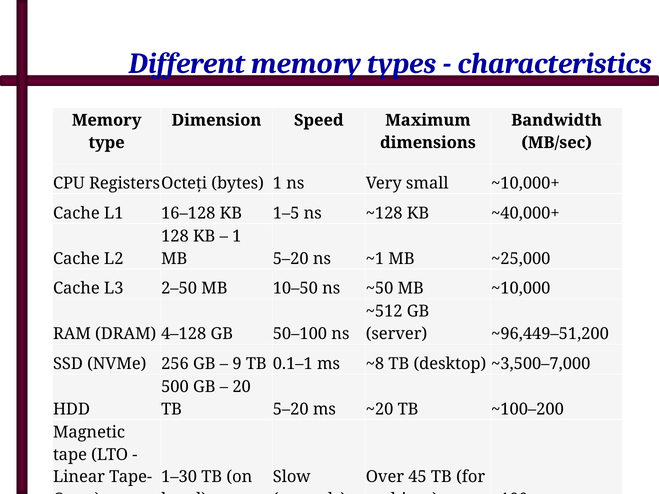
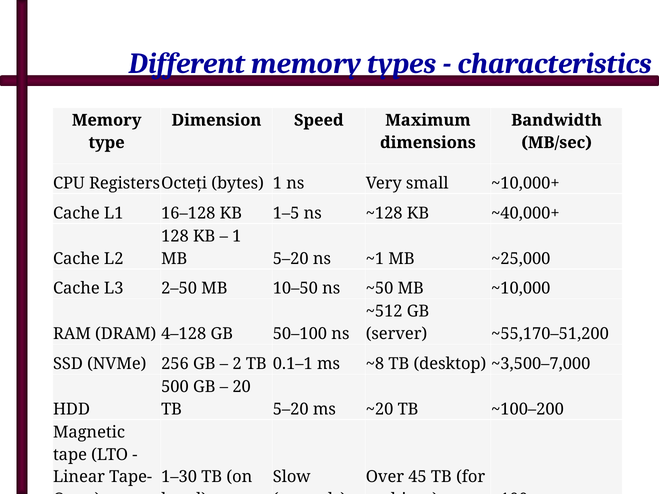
~96,449–51,200: ~96,449–51,200 -> ~55,170–51,200 (550, 334)
9: 9 -> 2 (237, 364)
